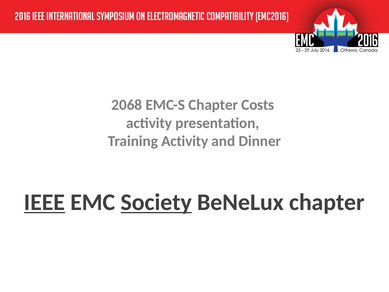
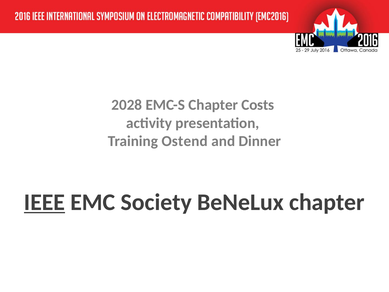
2068: 2068 -> 2028 (127, 105)
Training Activity: Activity -> Ostend (185, 141)
Society underline: present -> none (156, 202)
